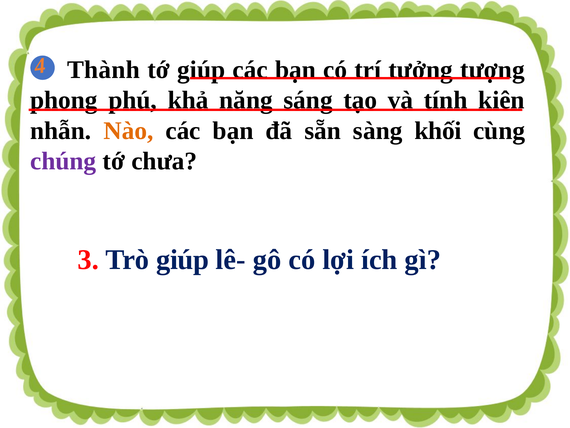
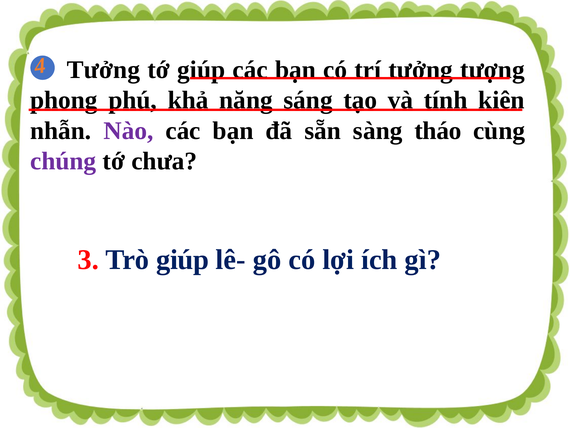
Thành: Thành -> Tưởng (104, 70)
Nào colour: orange -> purple (128, 131)
khối: khối -> tháo (438, 131)
